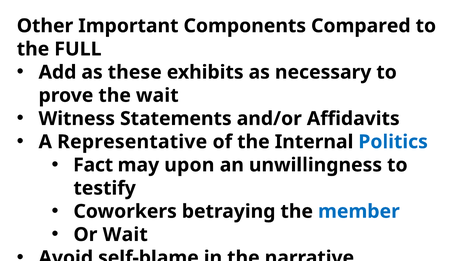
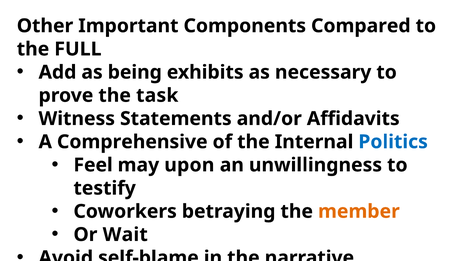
these: these -> being (135, 72)
the wait: wait -> task (157, 96)
Representative: Representative -> Comprehensive (132, 142)
Fact: Fact -> Feel (93, 165)
member colour: blue -> orange (359, 212)
